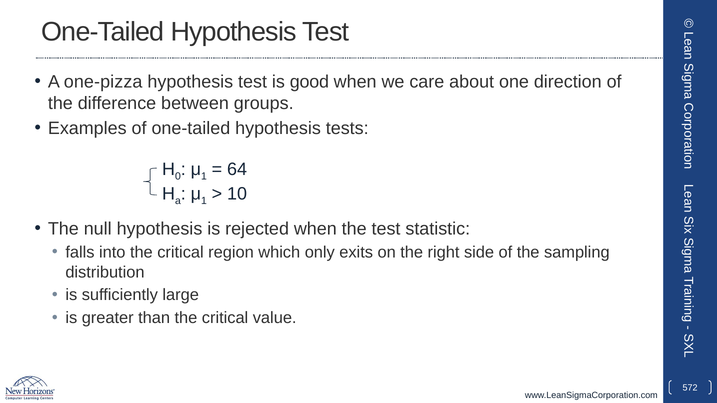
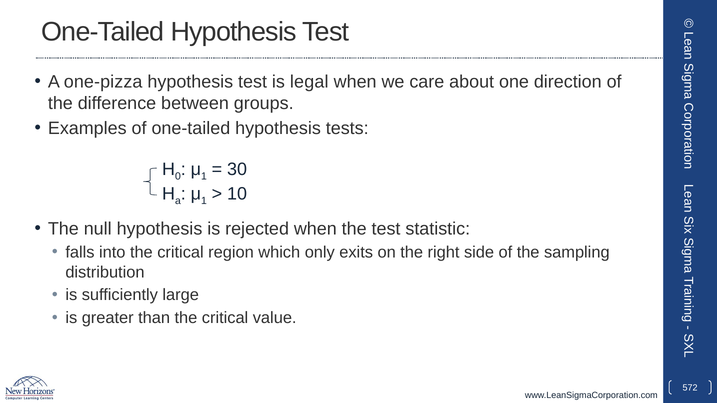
good: good -> legal (309, 82)
64: 64 -> 30 (237, 169)
